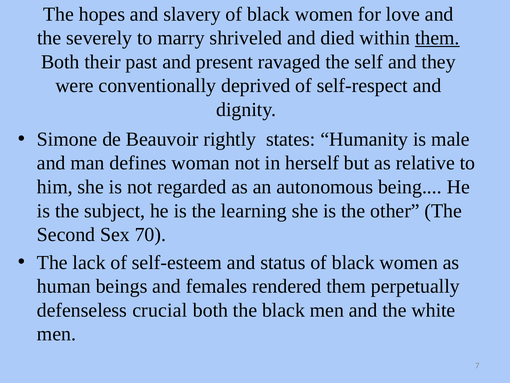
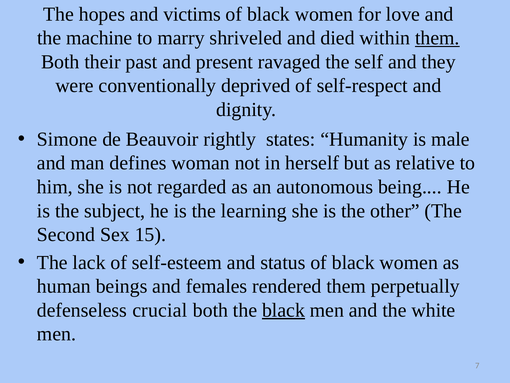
slavery: slavery -> victims (192, 14)
severely: severely -> machine (99, 38)
70: 70 -> 15 (150, 234)
black underline: none -> present (284, 310)
